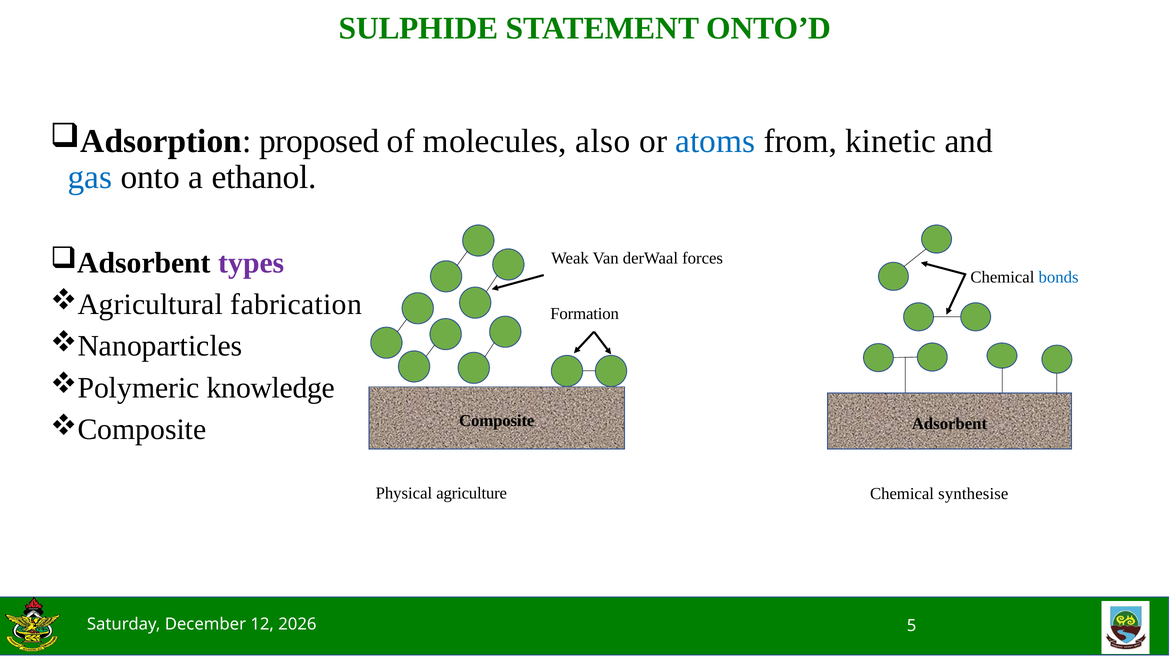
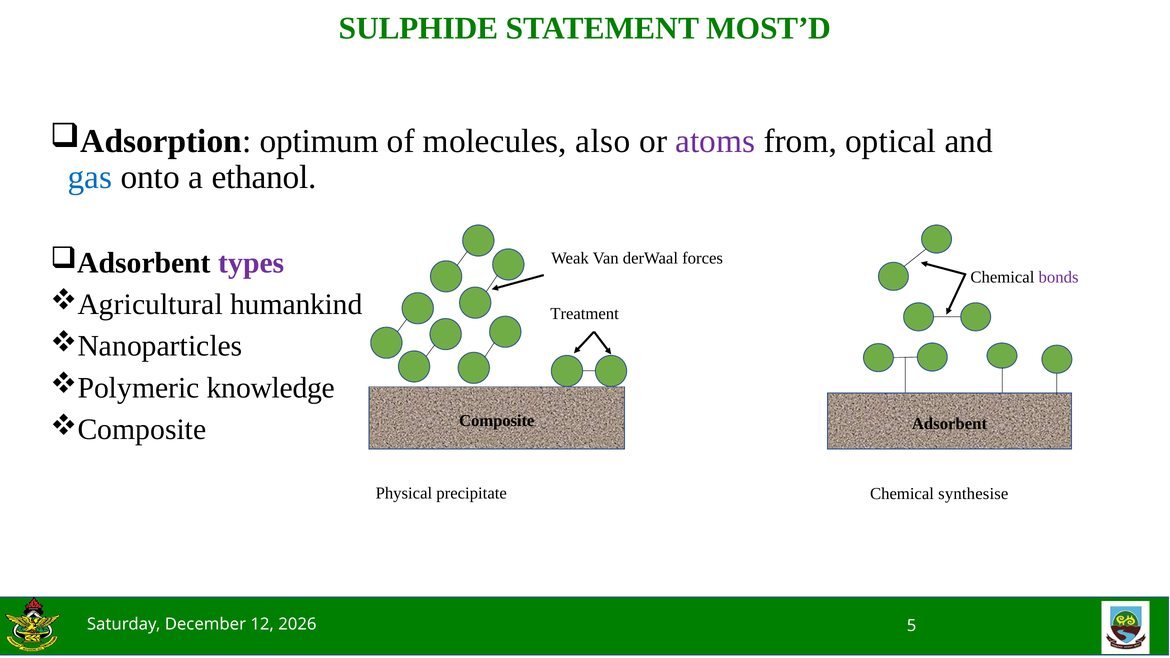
ONTO’D: ONTO’D -> MOST’D (769, 29)
proposed: proposed -> optimum (319, 141)
atoms colour: blue -> purple (715, 141)
kinetic: kinetic -> optical (891, 141)
bonds colour: blue -> purple (1059, 277)
fabrication: fabrication -> humankind (296, 305)
Formation: Formation -> Treatment (585, 314)
agriculture: agriculture -> precipitate (472, 494)
